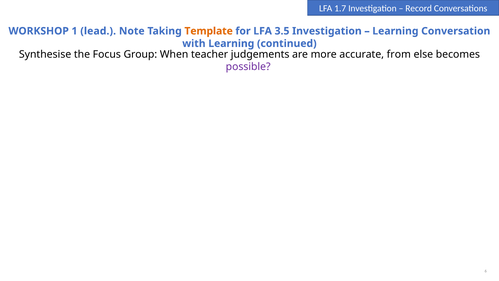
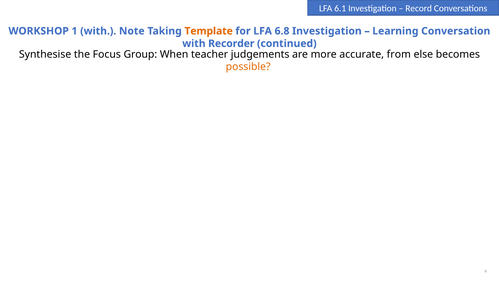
1.7: 1.7 -> 6.1 (340, 8)
1 lead: lead -> with (98, 31)
3.5: 3.5 -> 6.8 (282, 31)
with Learning: Learning -> Recorder (231, 43)
possible colour: purple -> orange (248, 67)
